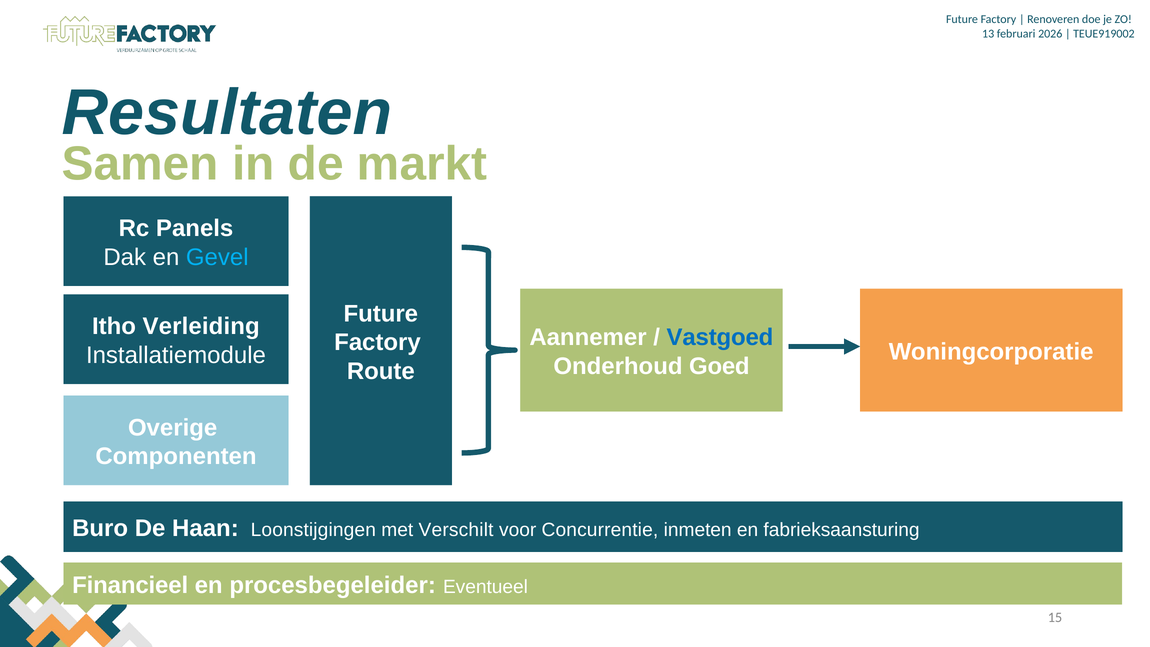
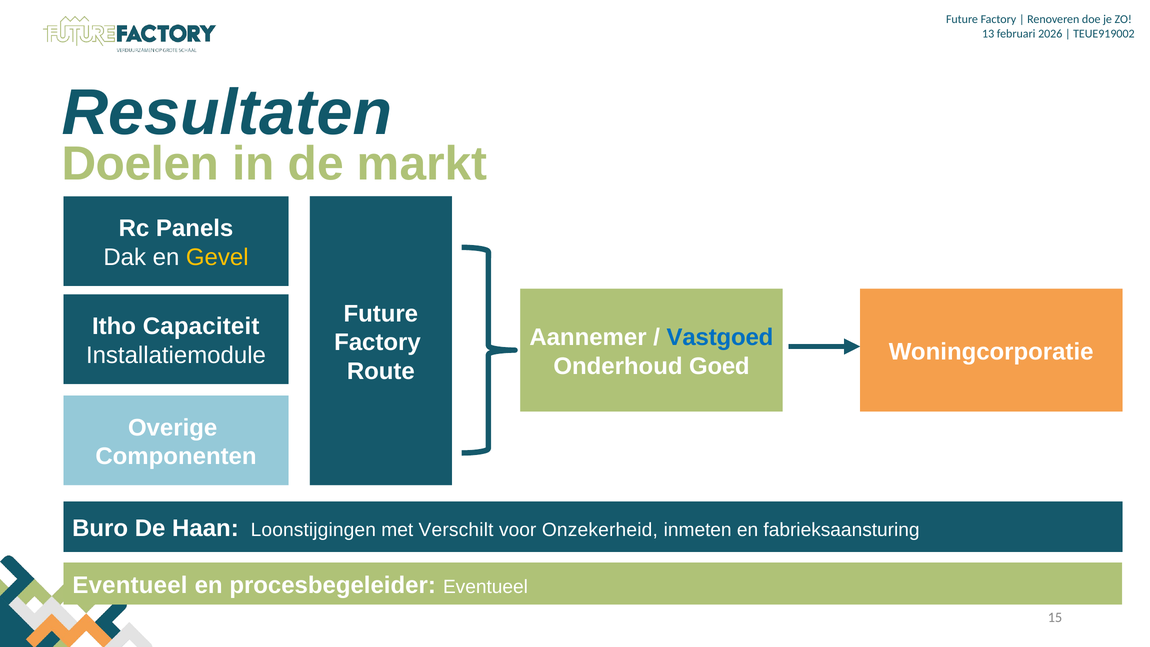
Samen: Samen -> Doelen (141, 164)
Gevel colour: light blue -> yellow (217, 257)
Verleiding: Verleiding -> Capaciteit (201, 326)
Concurrentie: Concurrentie -> Onzekerheid (600, 530)
Financieel: Financieel -> Eventueel (130, 585)
